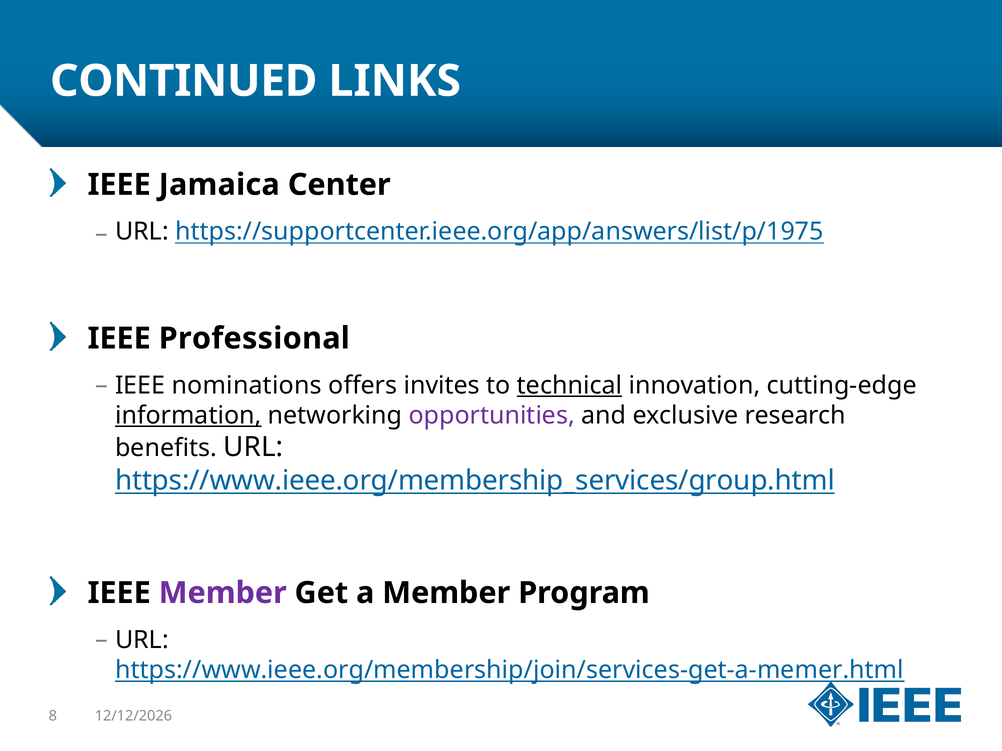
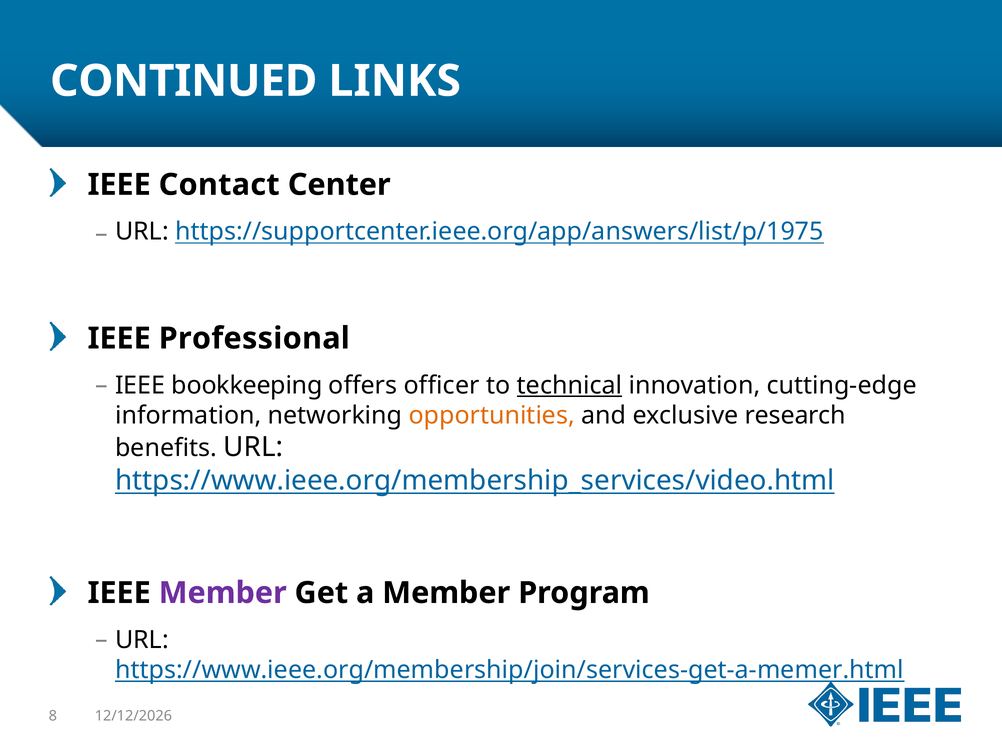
Jamaica: Jamaica -> Contact (219, 185)
nominations: nominations -> bookkeeping (247, 386)
invites: invites -> officer (442, 386)
information underline: present -> none (188, 416)
opportunities colour: purple -> orange (492, 416)
https://www.ieee.org/membership_services/group.html: https://www.ieee.org/membership_services/group.html -> https://www.ieee.org/membership_services/video.html (475, 481)
